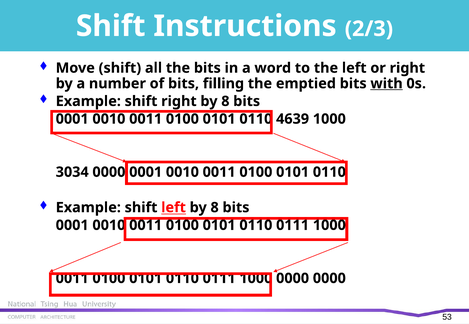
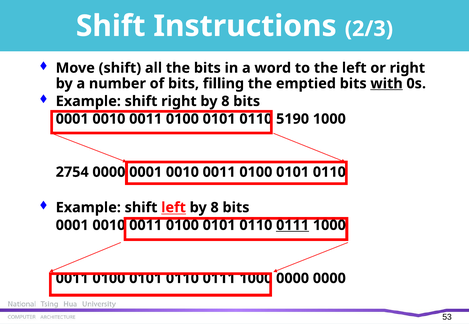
4639: 4639 -> 5190 (293, 119)
3034: 3034 -> 2754 (72, 172)
0111 underline: none -> present (293, 226)
